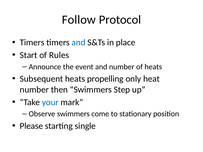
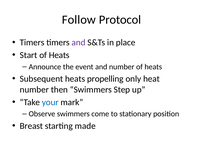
and colour: blue -> purple (79, 43)
Start of Rules: Rules -> Heats (59, 55)
Please: Please -> Breast (31, 126)
single: single -> made (85, 126)
